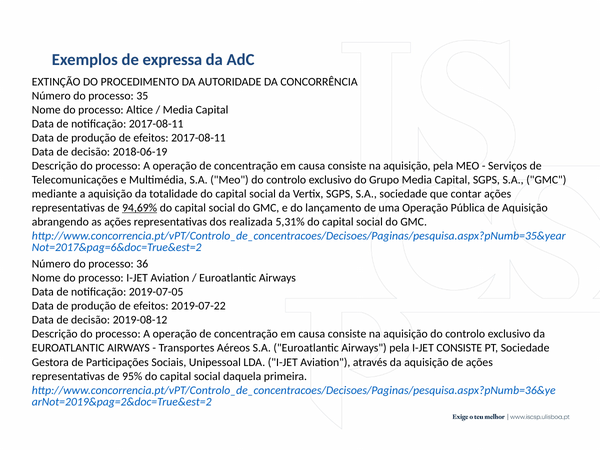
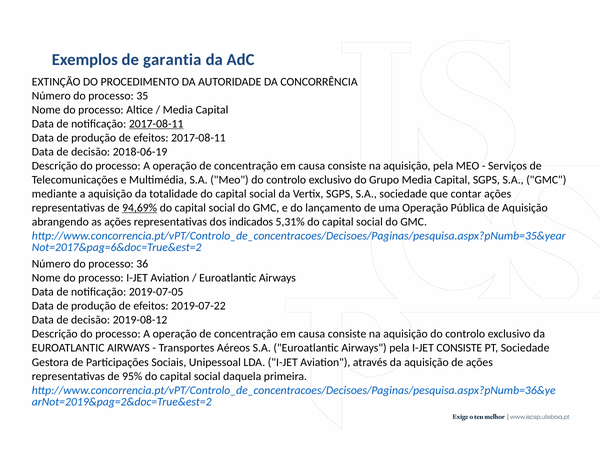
expressa: expressa -> garantia (172, 60)
2017-08-11 underline: none -> present (156, 124)
realizada: realizada -> indicados (251, 222)
